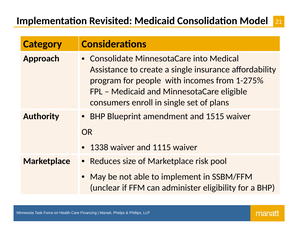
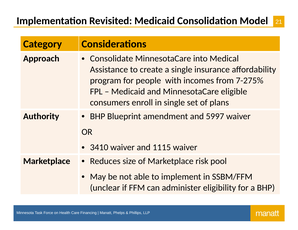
1-275%: 1-275% -> 7-275% (250, 81)
1515: 1515 -> 5997 (215, 116)
1338: 1338 -> 3410 (99, 148)
